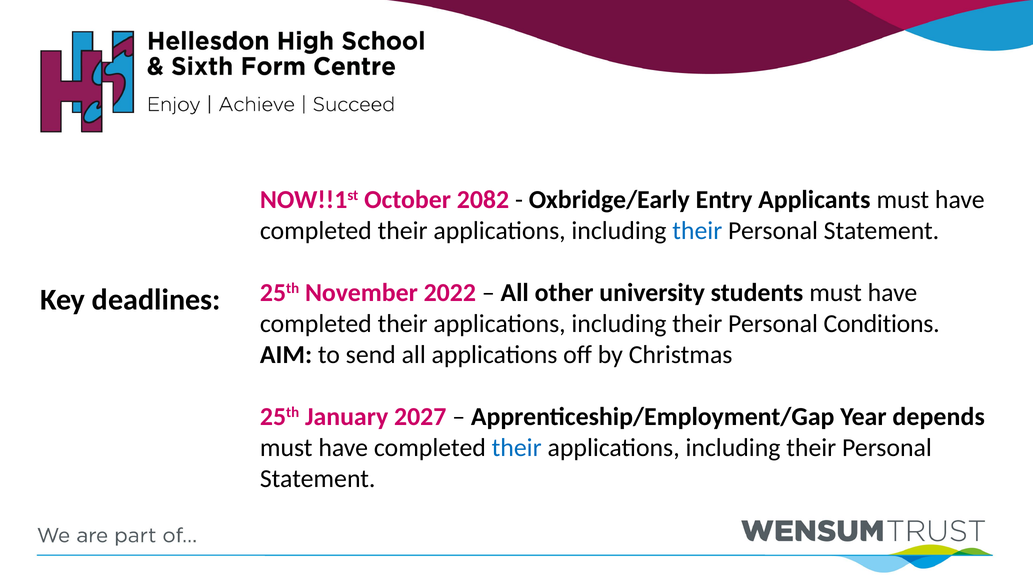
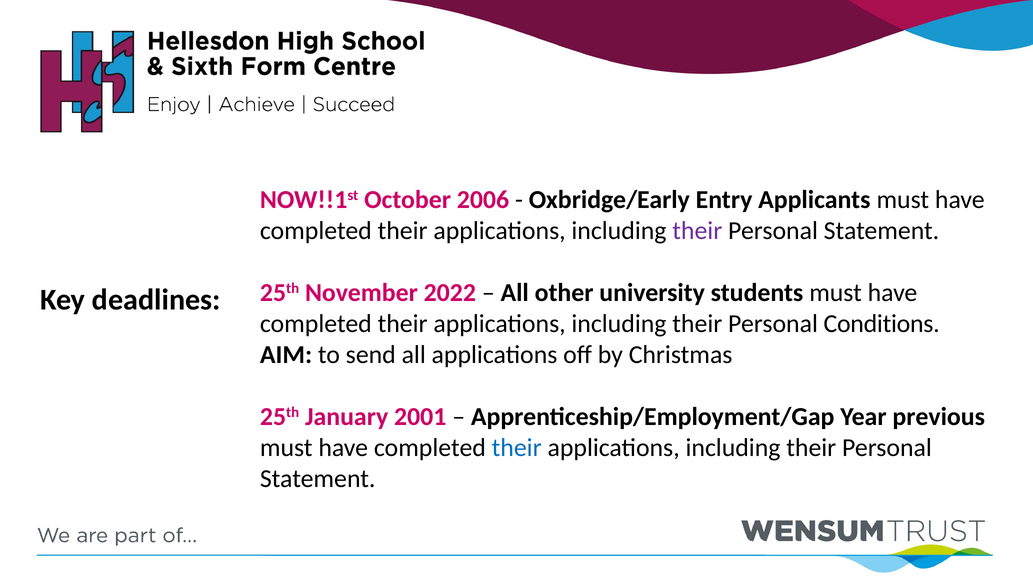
2082: 2082 -> 2006 (483, 200)
their colour: blue -> purple (697, 231)
2027: 2027 -> 2001 (420, 417)
depends: depends -> previous (939, 417)
